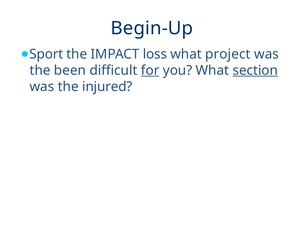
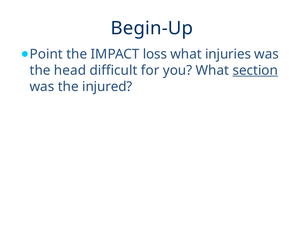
Sport: Sport -> Point (46, 54)
project: project -> injuries (228, 54)
been: been -> head (70, 70)
for underline: present -> none (150, 70)
